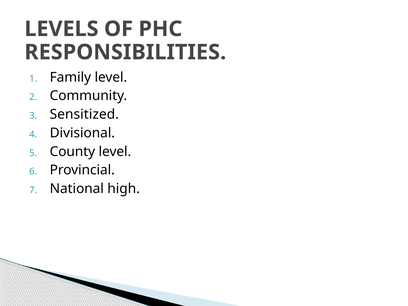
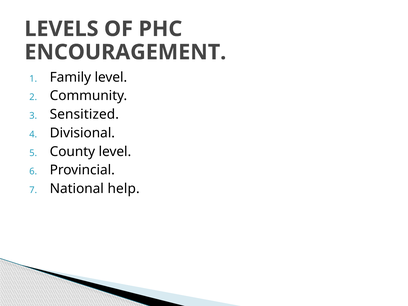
RESPONSIBILITIES: RESPONSIBILITIES -> ENCOURAGEMENT (125, 52)
high: high -> help (124, 189)
